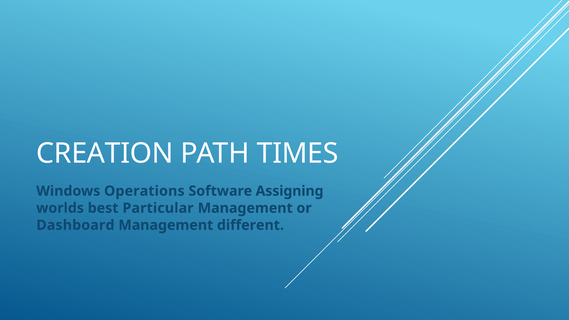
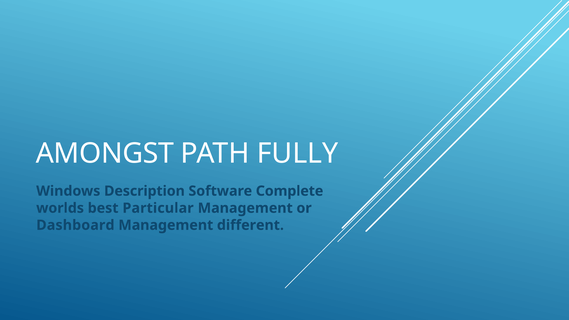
CREATION: CREATION -> AMONGST (105, 153)
TIMES: TIMES -> FULLY (298, 153)
Operations: Operations -> Description (144, 191)
Assigning: Assigning -> Complete (290, 191)
